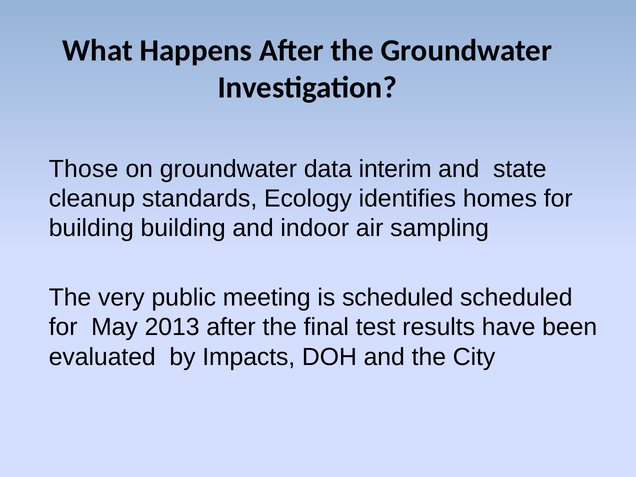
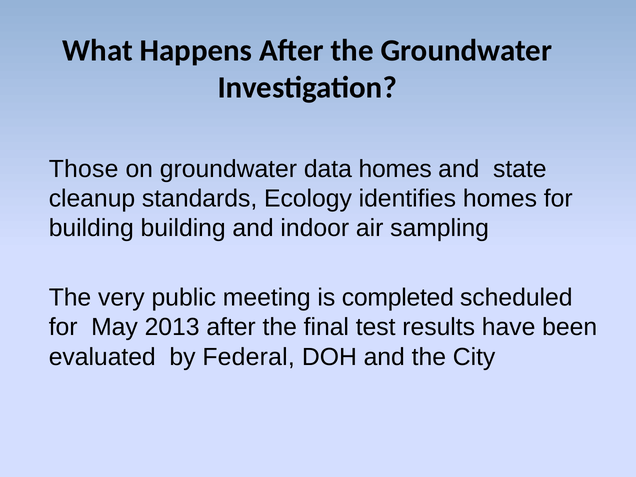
data interim: interim -> homes (395, 169)
is scheduled: scheduled -> completed (398, 298)
Impacts: Impacts -> Federal (249, 357)
